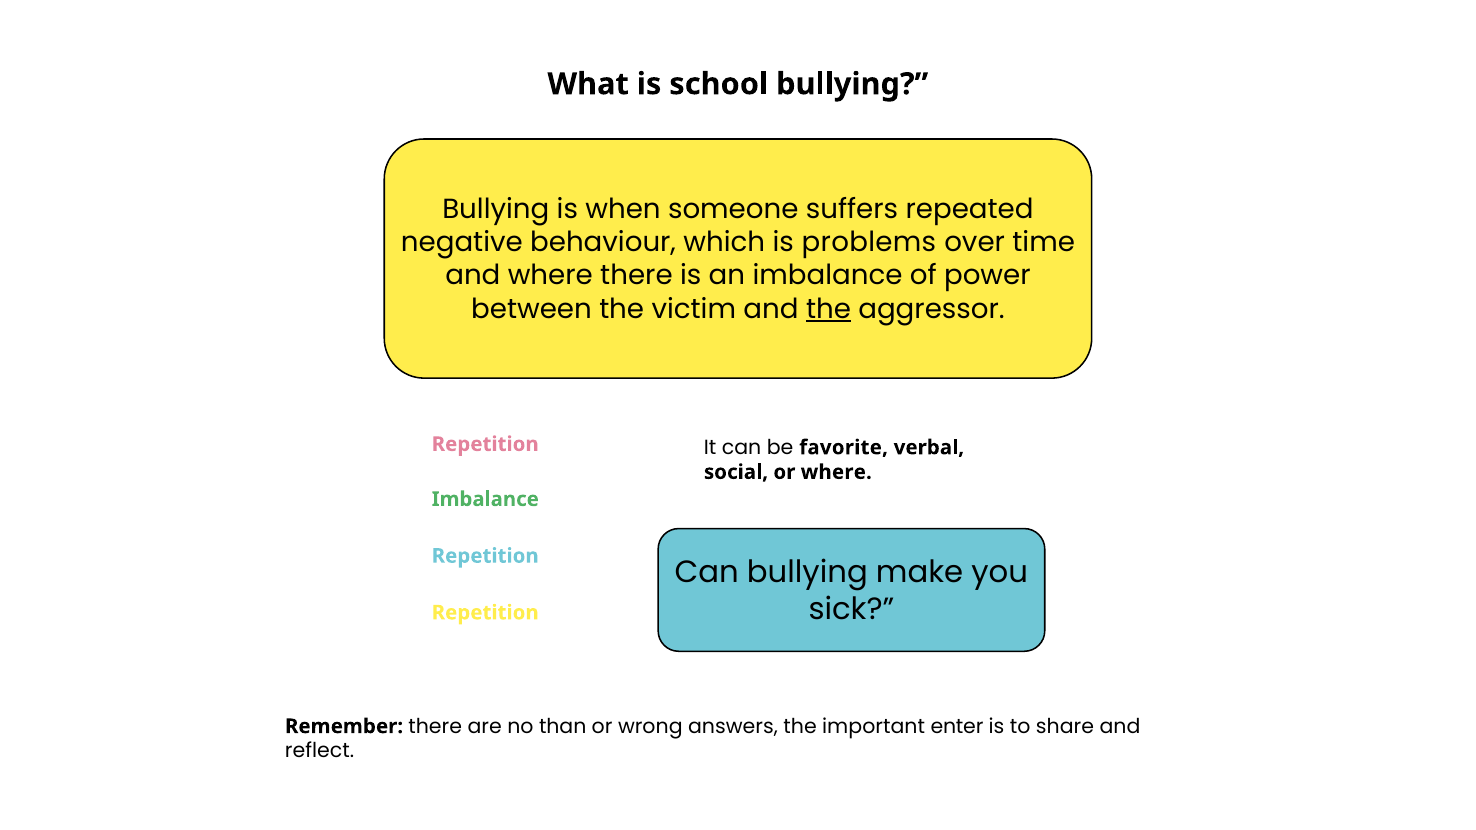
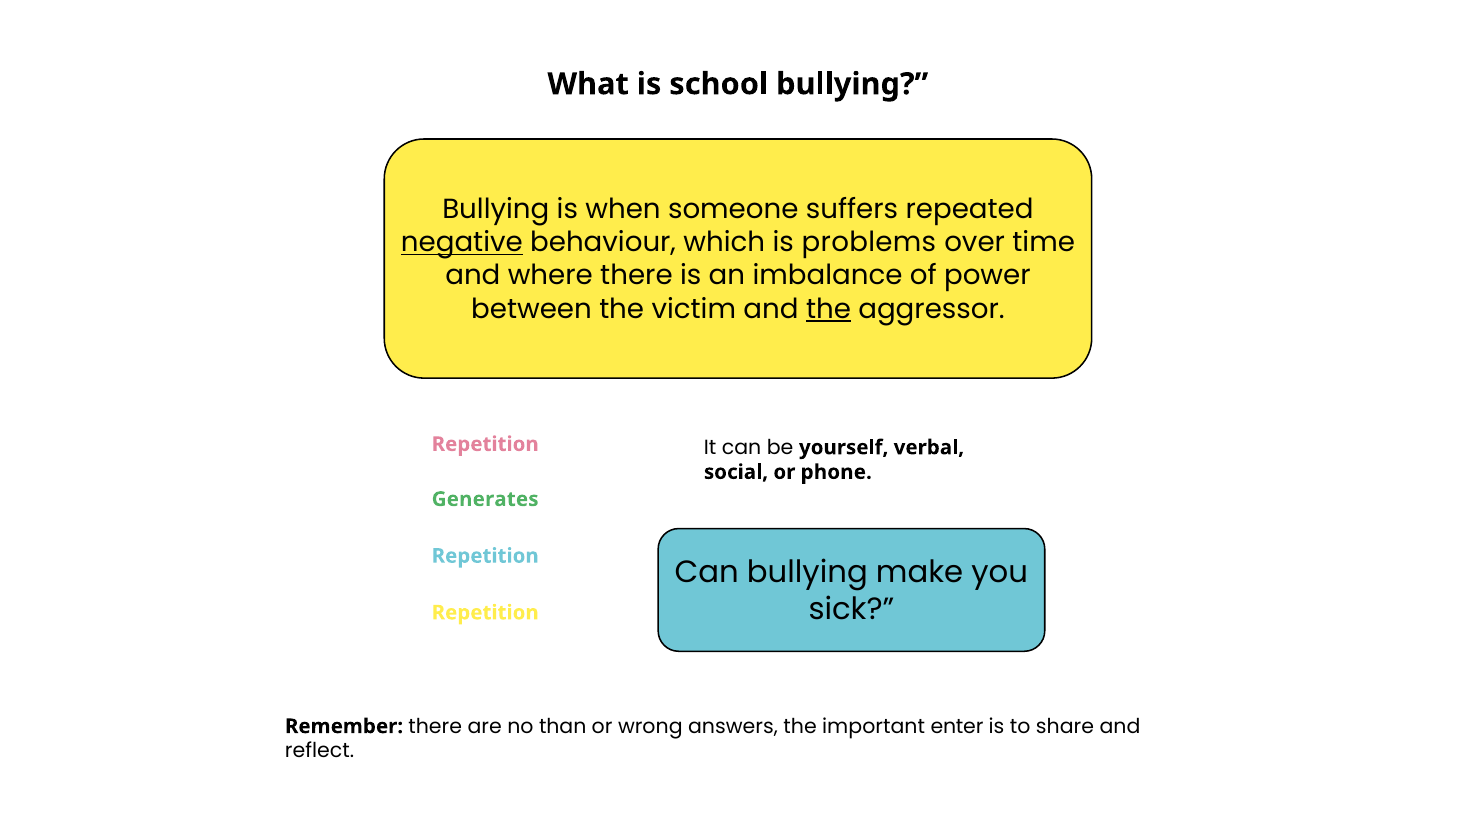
negative underline: none -> present (462, 243)
favorite: favorite -> yourself (844, 448)
or where: where -> phone (836, 472)
Imbalance: Imbalance -> Generates (485, 499)
